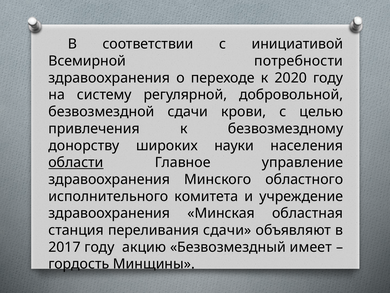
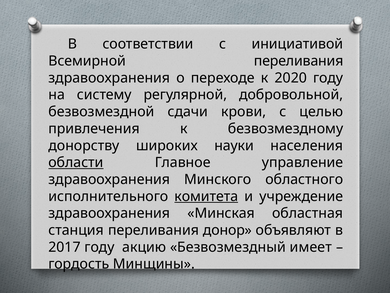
Всемирной потребности: потребности -> переливания (299, 61)
комитета underline: none -> present (206, 196)
переливания сдачи: сдачи -> донор (227, 230)
